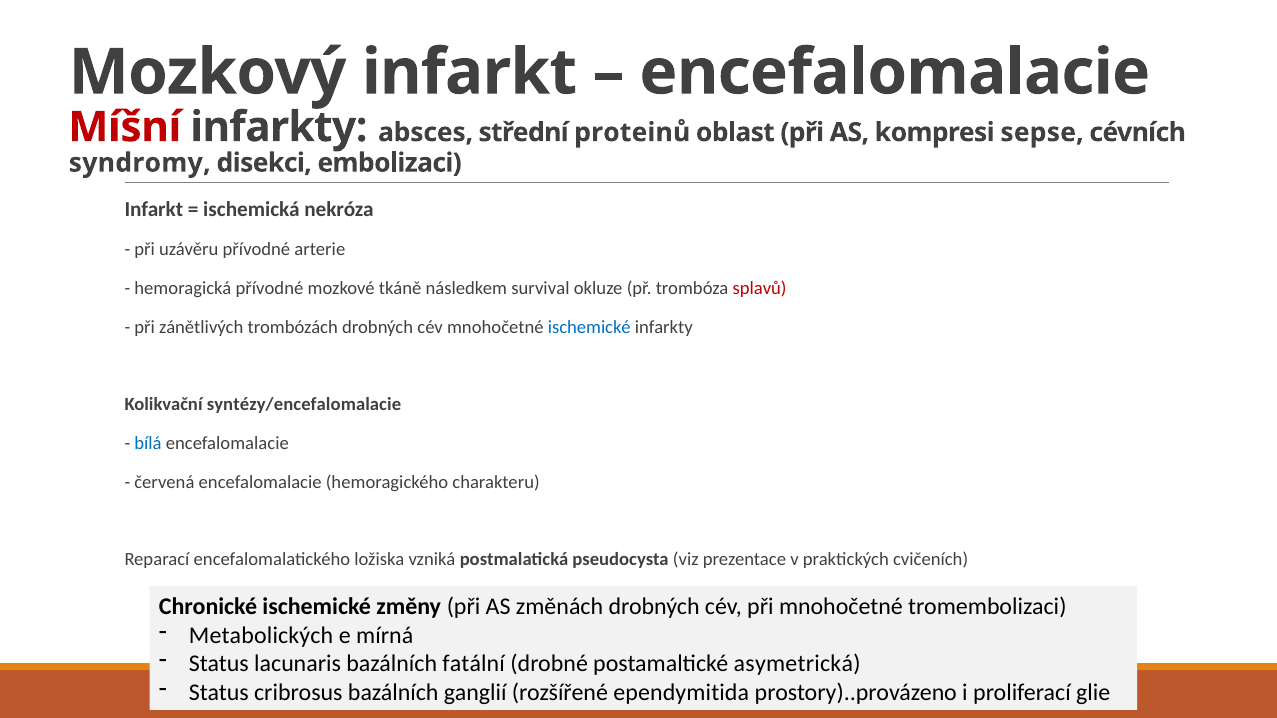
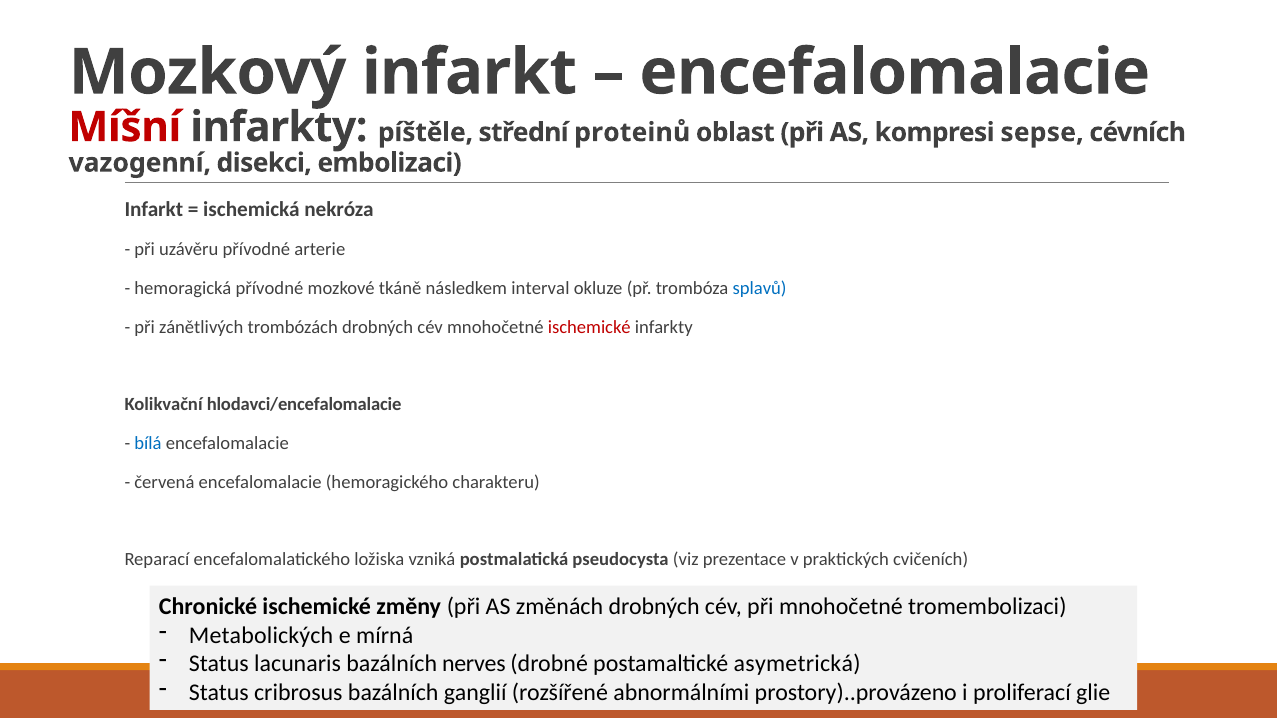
absces: absces -> píštěle (426, 133)
syndromy: syndromy -> vazogenní (140, 163)
survival: survival -> interval (540, 288)
splavů colour: red -> blue (760, 288)
ischemické colour: blue -> red (589, 327)
syntézy/encefalomalacie: syntézy/encefalomalacie -> hlodavci/encefalomalacie (304, 405)
fatální: fatální -> nerves (474, 664)
ependymitida: ependymitida -> abnormálními (681, 693)
